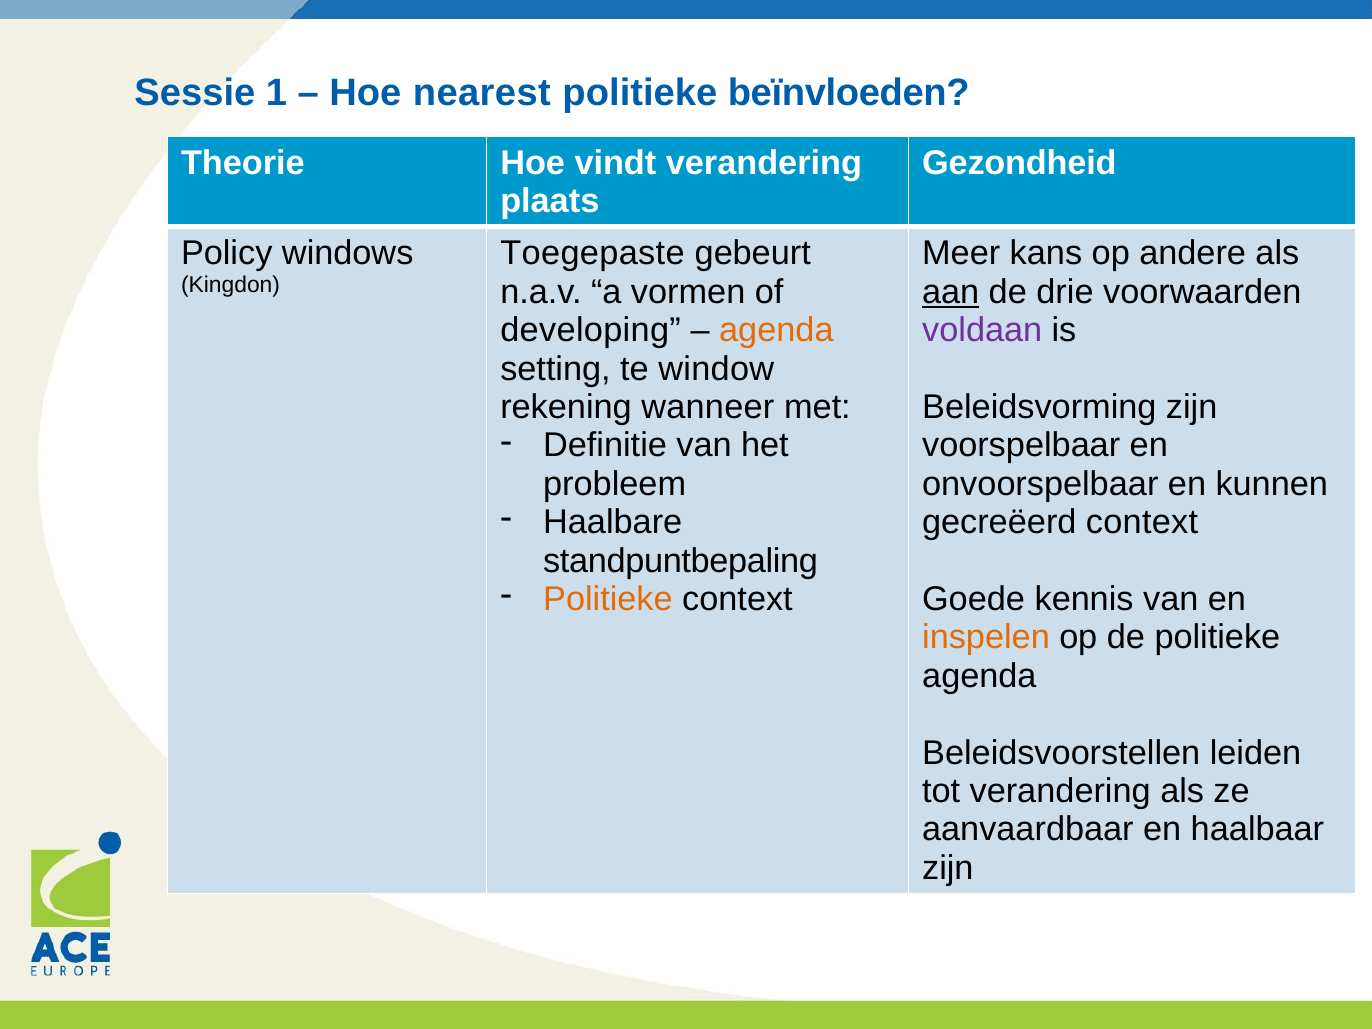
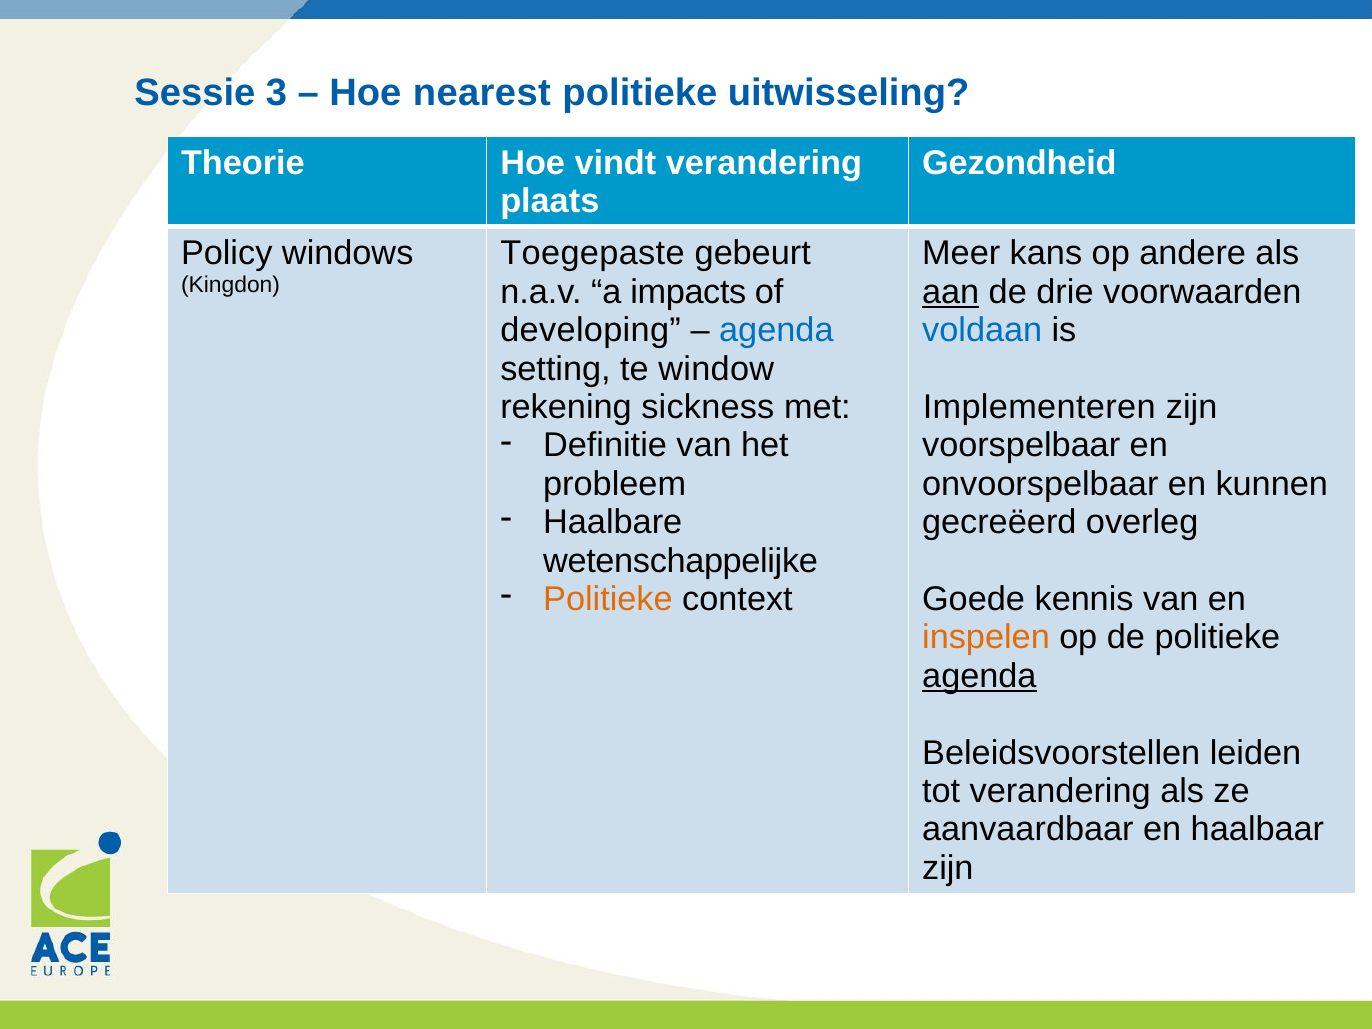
1: 1 -> 3 (276, 93)
beïnvloeden: beïnvloeden -> uitwisseling (849, 93)
vormen: vormen -> impacts (688, 292)
agenda colour: orange -> blue (776, 330)
voldaan colour: purple -> blue (982, 330)
wanneer: wanneer -> sickness (708, 407)
Beleidsvorming: Beleidsvorming -> Implementeren (1039, 407)
gecreëerd context: context -> overleg (1142, 522)
standpuntbepaling: standpuntbepaling -> wetenschappelijke (681, 561)
agenda underline: none -> present (979, 676)
